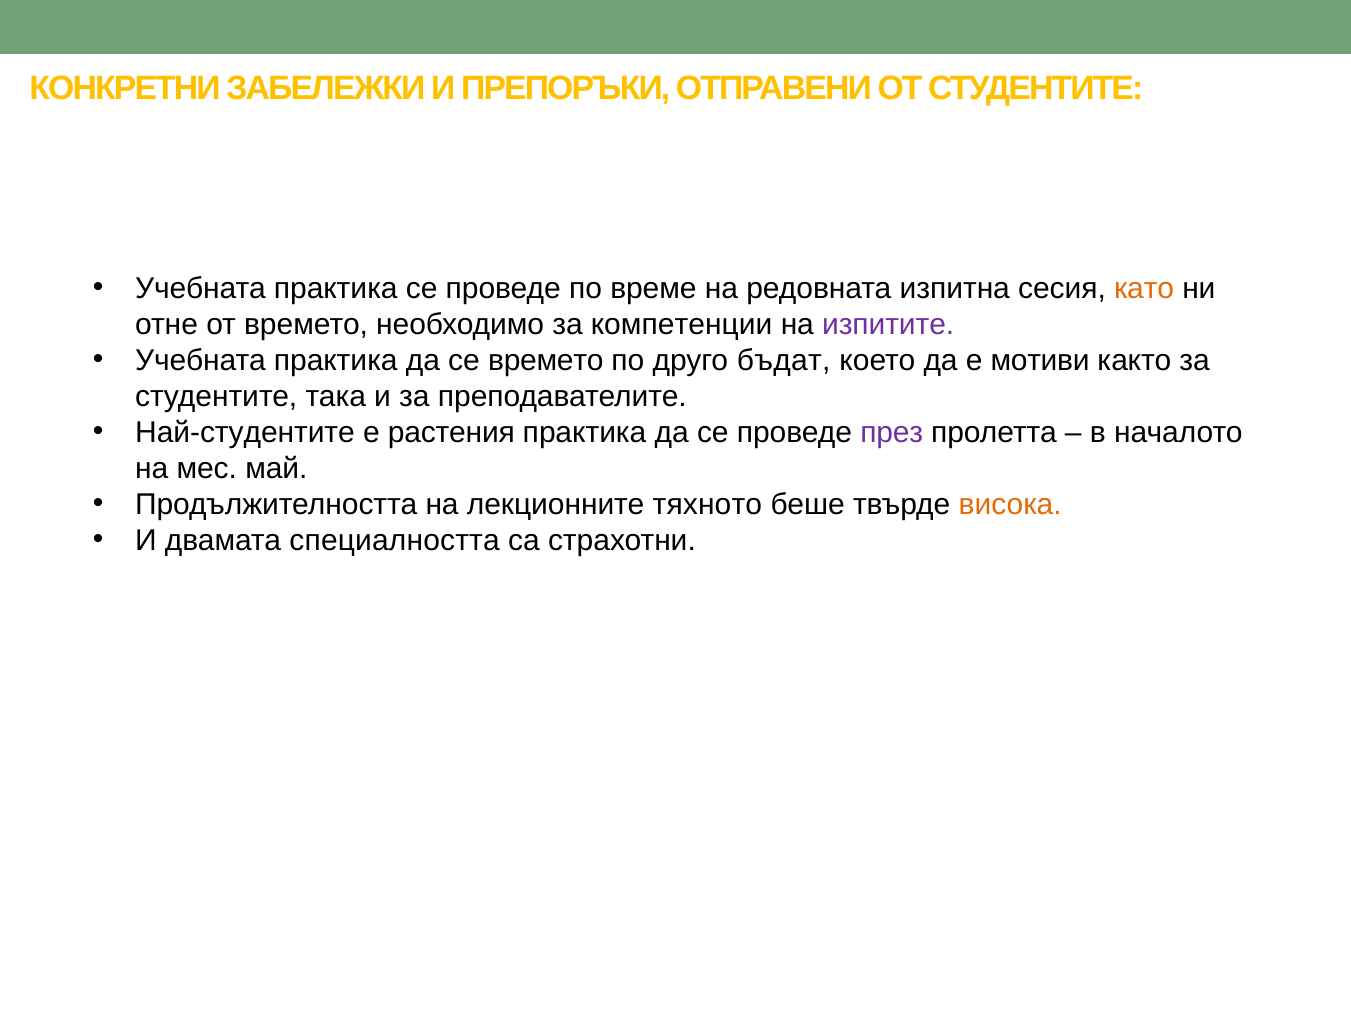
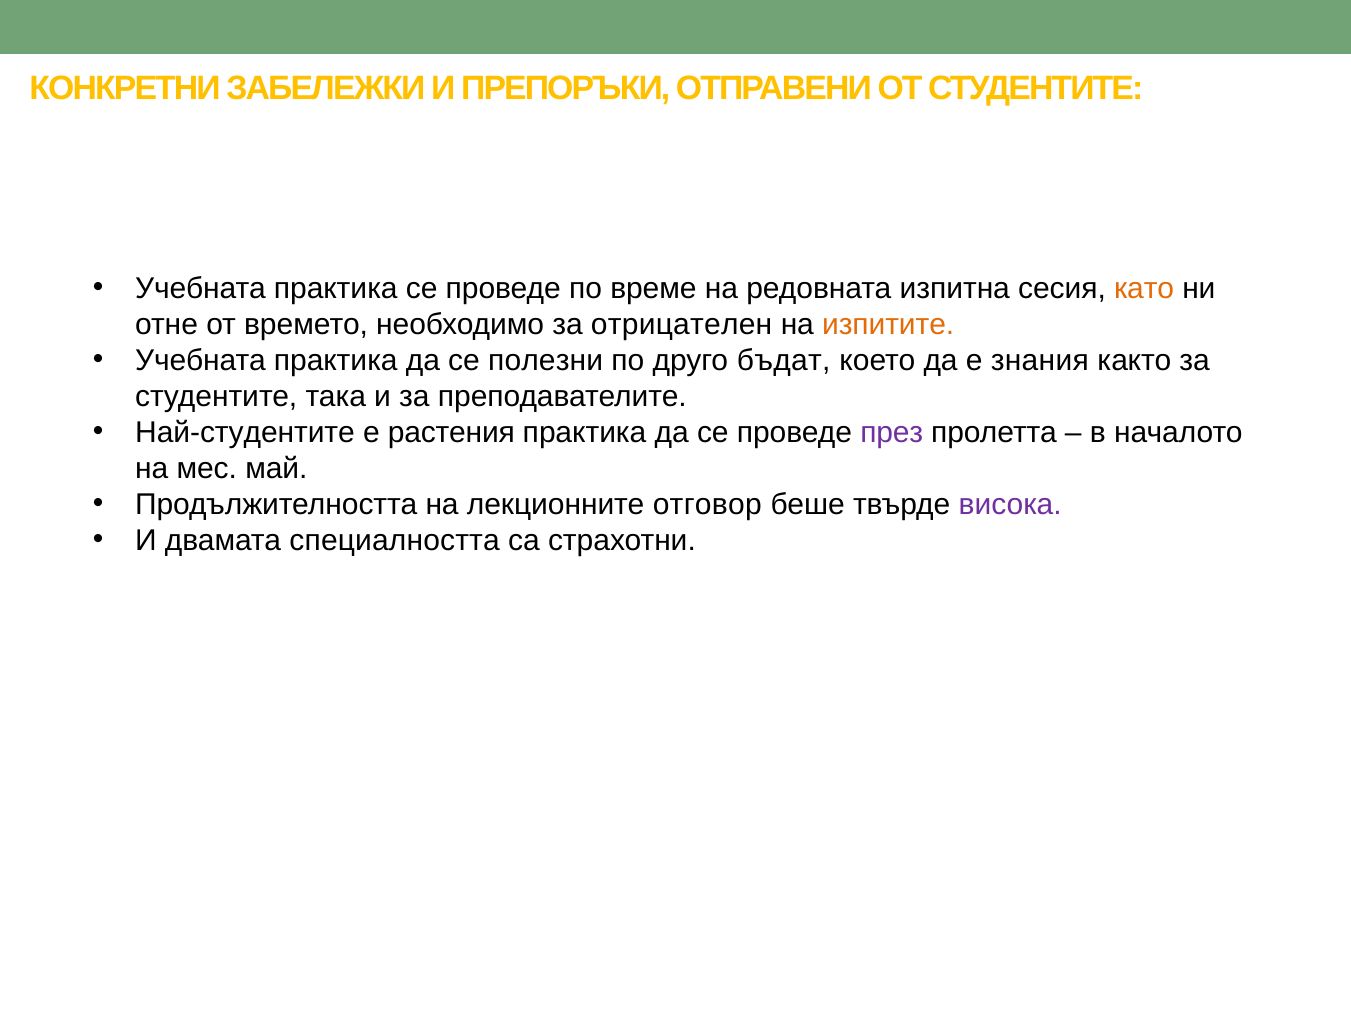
компетенции: компетенции -> отрицателен (682, 325)
изпитите colour: purple -> orange (888, 325)
се времето: времето -> полезни (546, 361)
мотиви: мотиви -> знания (1040, 361)
тяхното: тяхното -> отговор (707, 505)
висока colour: orange -> purple (1010, 505)
